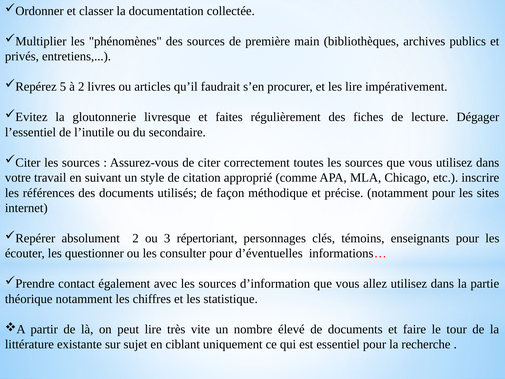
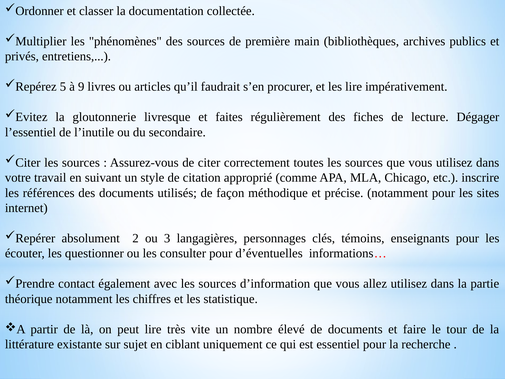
à 2: 2 -> 9 (81, 87)
répertoriant: répertoriant -> langagières (207, 238)
